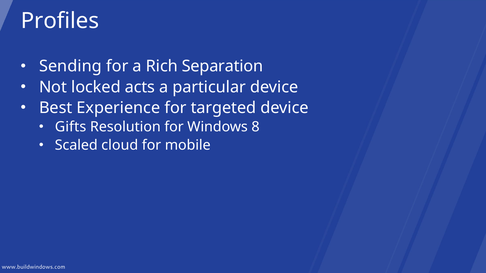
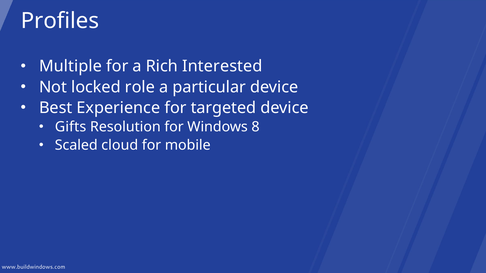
Sending: Sending -> Multiple (71, 66)
Separation: Separation -> Interested (222, 66)
acts: acts -> role (140, 87)
